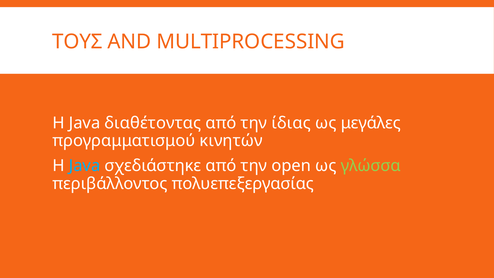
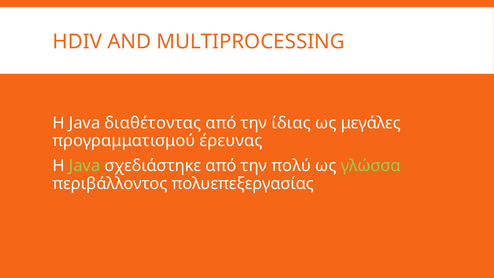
ΤΟΥΣ: ΤΟΥΣ -> HDIV (77, 42)
κινητών: κινητών -> έρευνας (231, 141)
Java colour: light blue -> light green (85, 166)
open: open -> πολύ (291, 166)
